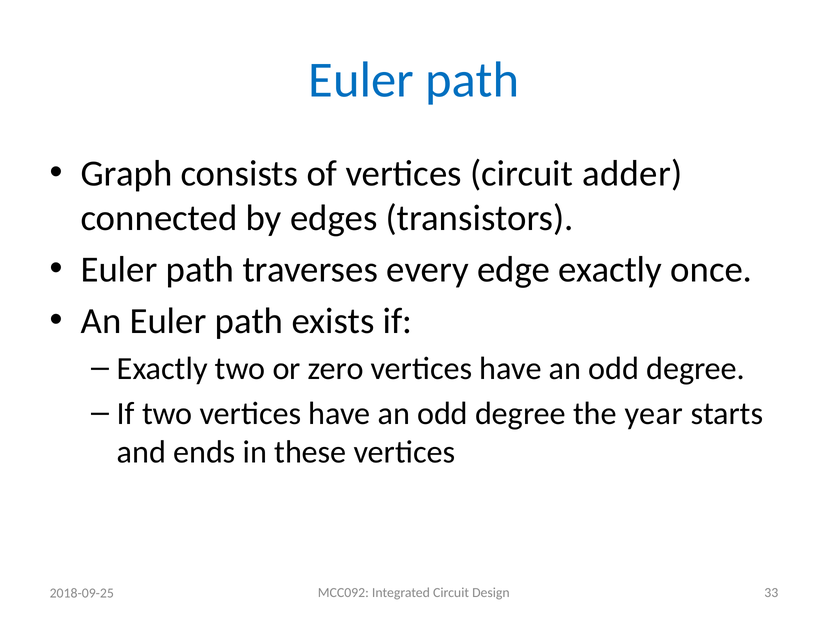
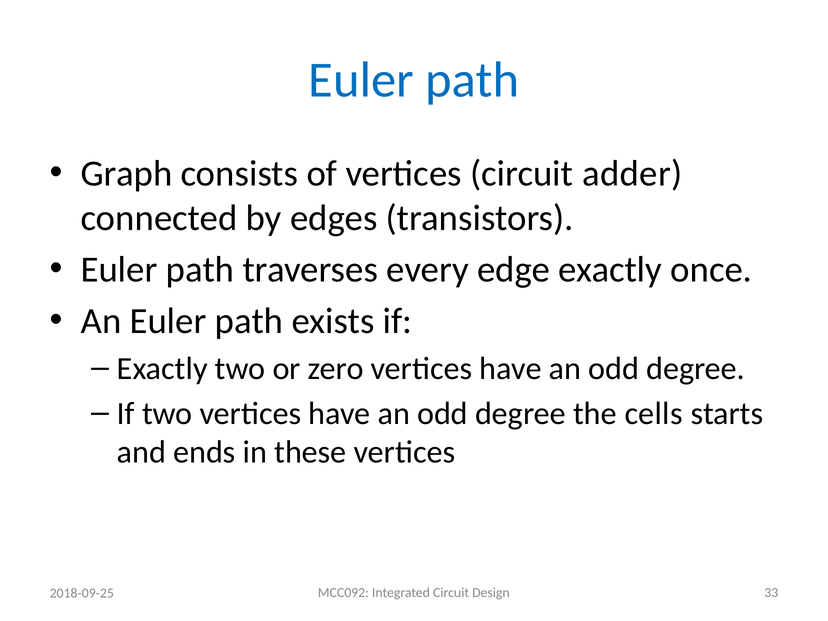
year: year -> cells (654, 414)
